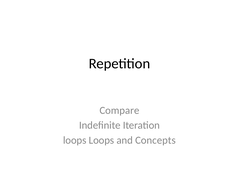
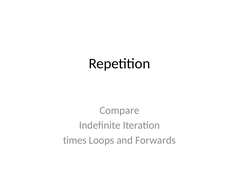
loops: loops -> times (75, 140)
Concepts: Concepts -> Forwards (156, 140)
